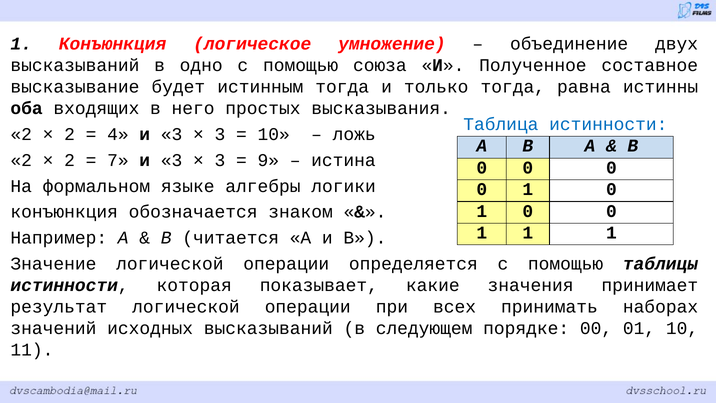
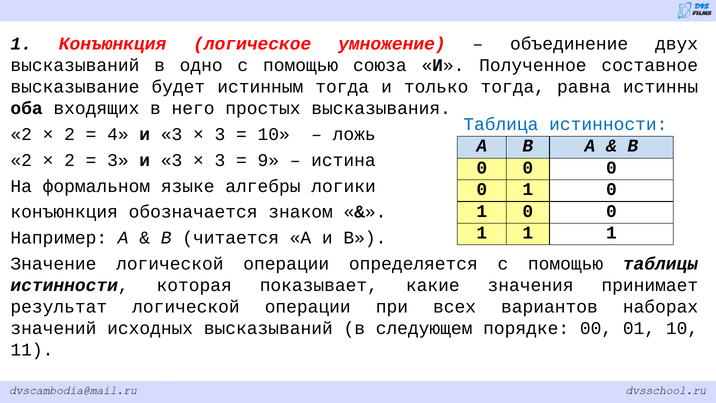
7: 7 -> 3 (118, 160)
принимать: принимать -> вариантов (549, 307)
